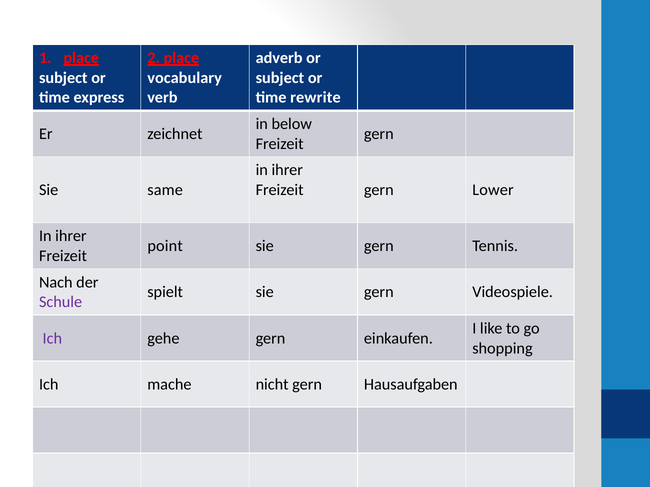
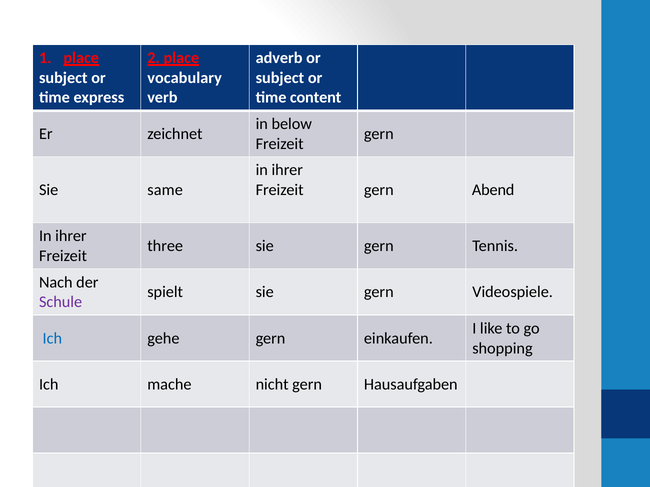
rewrite: rewrite -> content (316, 98)
Lower: Lower -> Abend (493, 190)
point: point -> three (165, 246)
Ich colour: purple -> blue (52, 339)
